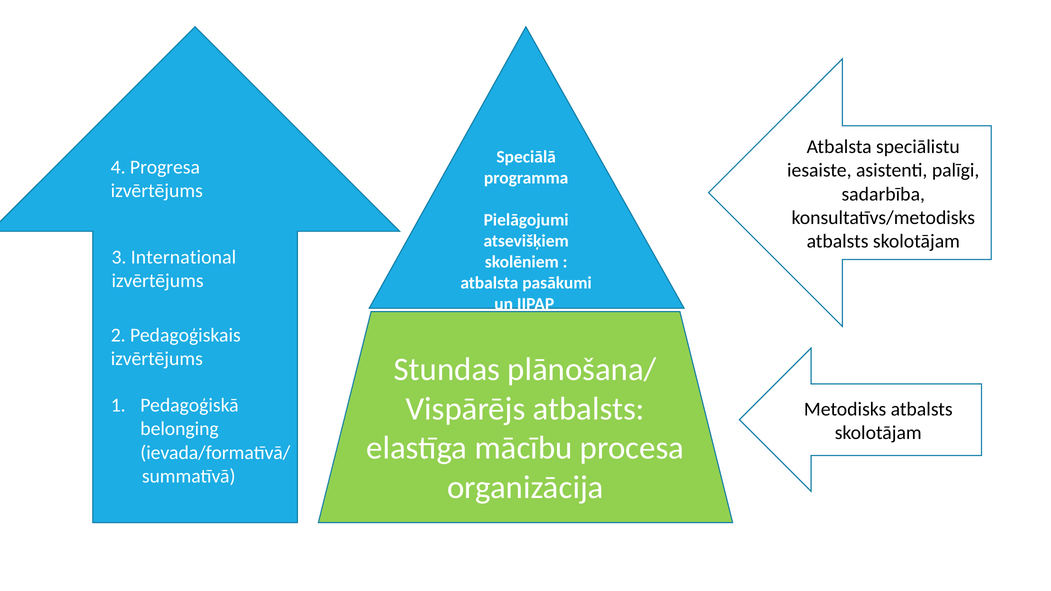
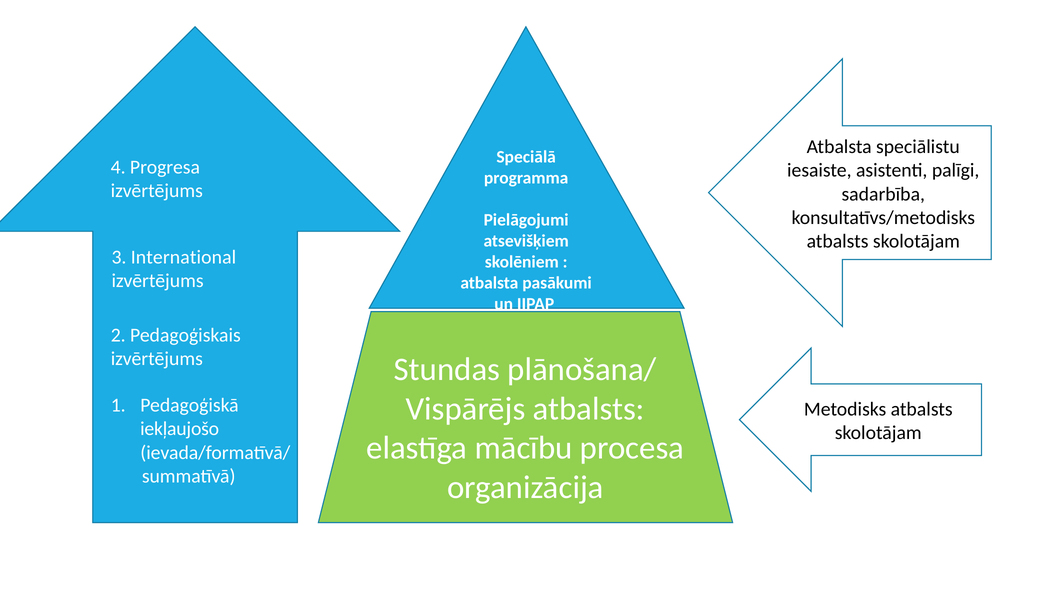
belonging: belonging -> iekļaujošo (180, 429)
